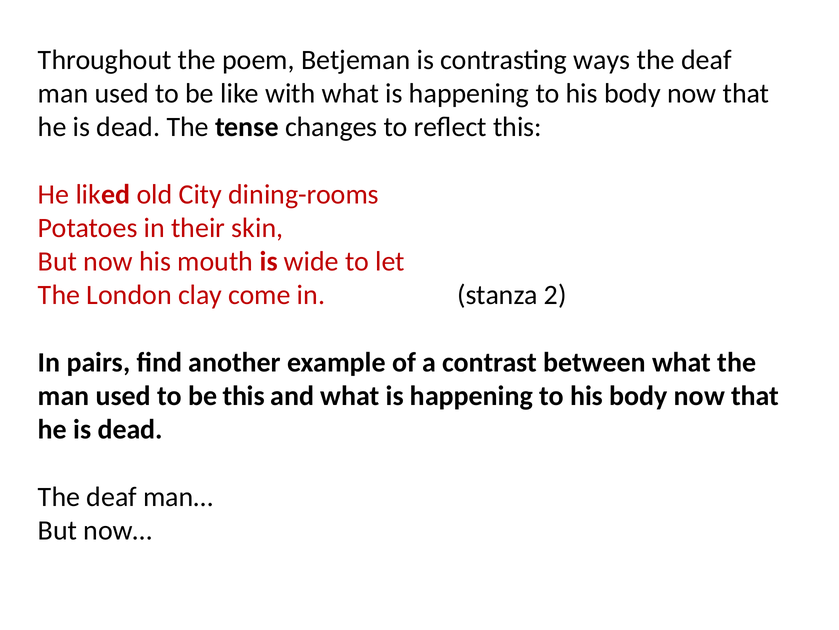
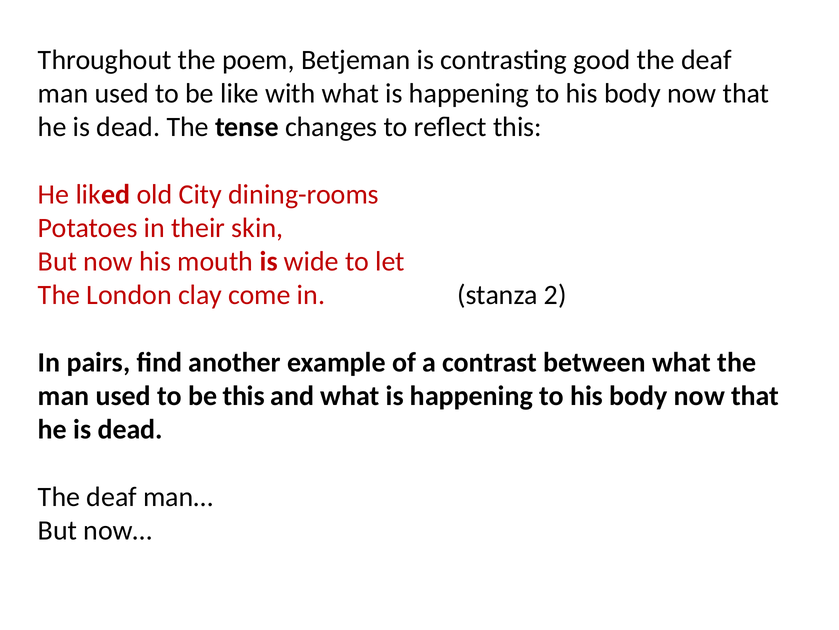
ways: ways -> good (602, 60)
